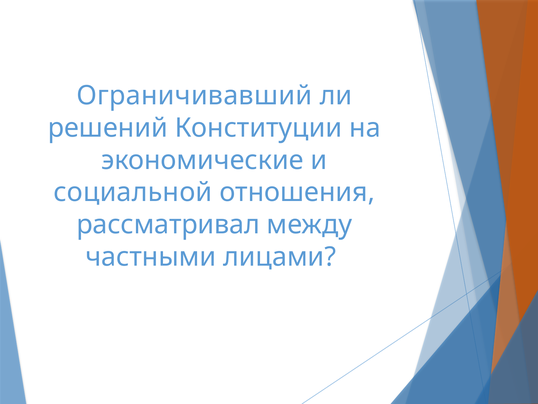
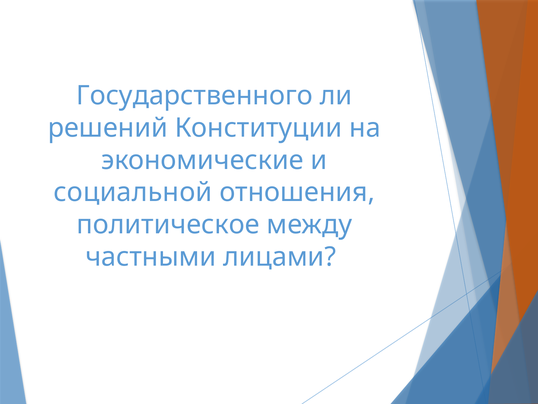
Ограничивавший: Ограничивавший -> Государственного (194, 95)
рассматривал: рассматривал -> политическое (168, 224)
